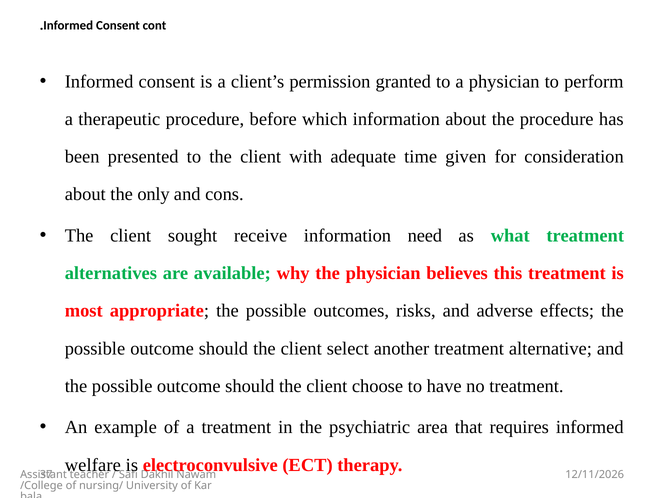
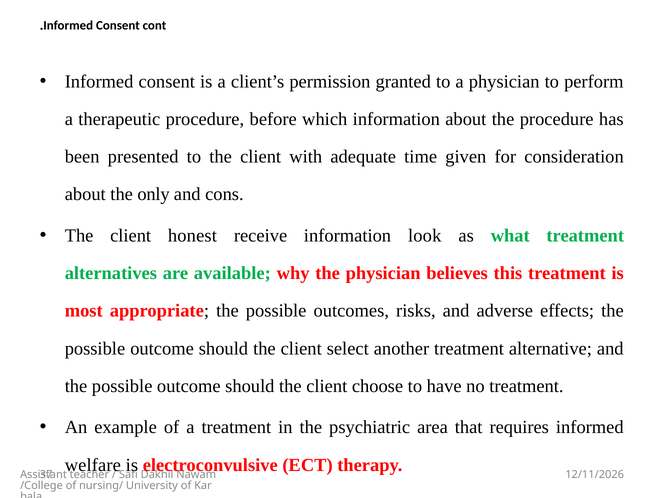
sought: sought -> honest (192, 236)
need: need -> look (425, 236)
